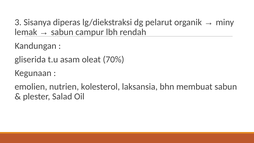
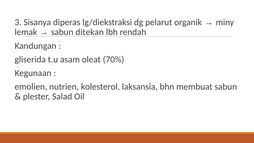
campur: campur -> ditekan (90, 32)
